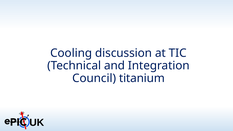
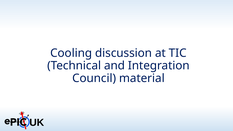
titanium: titanium -> material (142, 78)
